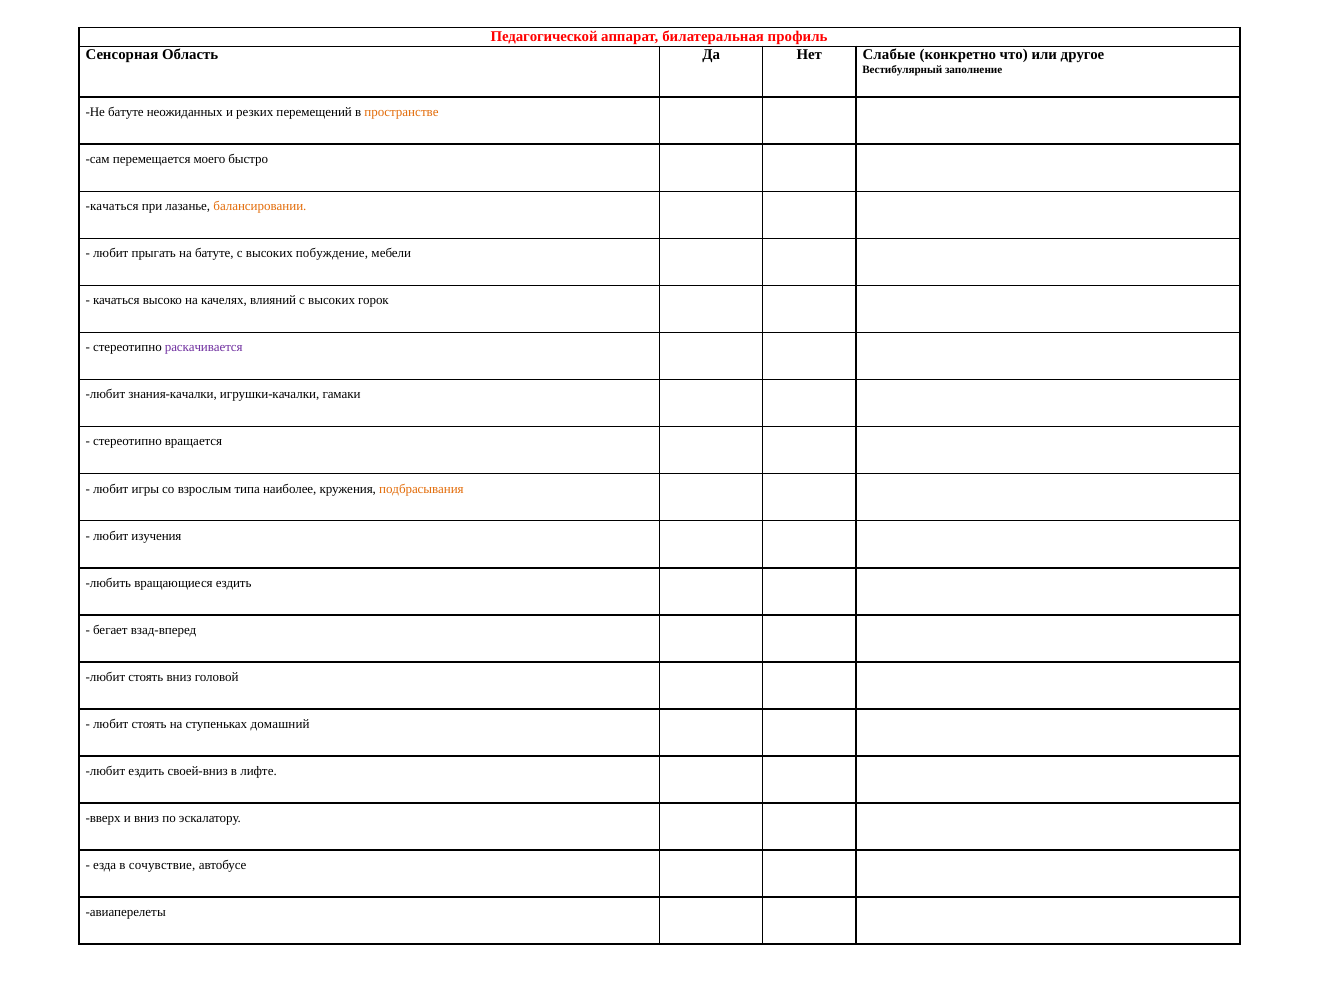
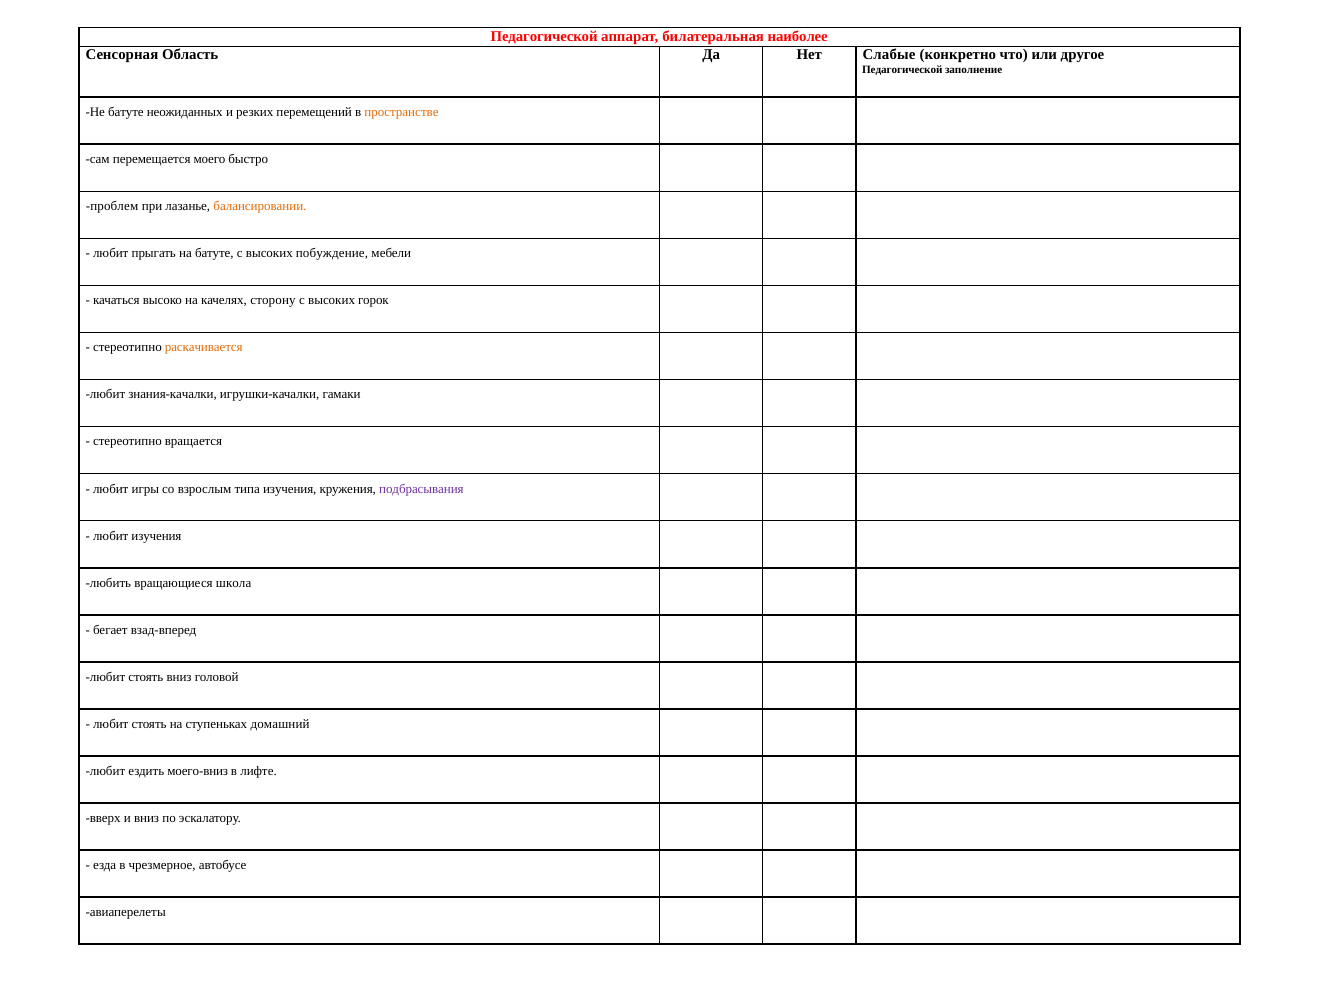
профиль: профиль -> наиболее (798, 36)
Вестибулярный: Вестибулярный -> Педагогической (902, 69)
качаться: качаться -> проблем (112, 206)
влияний: влияний -> сторону (273, 301)
раскачивается colour: purple -> orange (204, 348)
типа наиболее: наиболее -> изучения (290, 489)
подбрасывания colour: orange -> purple (421, 489)
вращающиеся ездить: ездить -> школа (234, 583)
своей-вниз: своей-вниз -> моего-вниз (198, 771)
сочувствие: сочувствие -> чрезмерное (162, 865)
